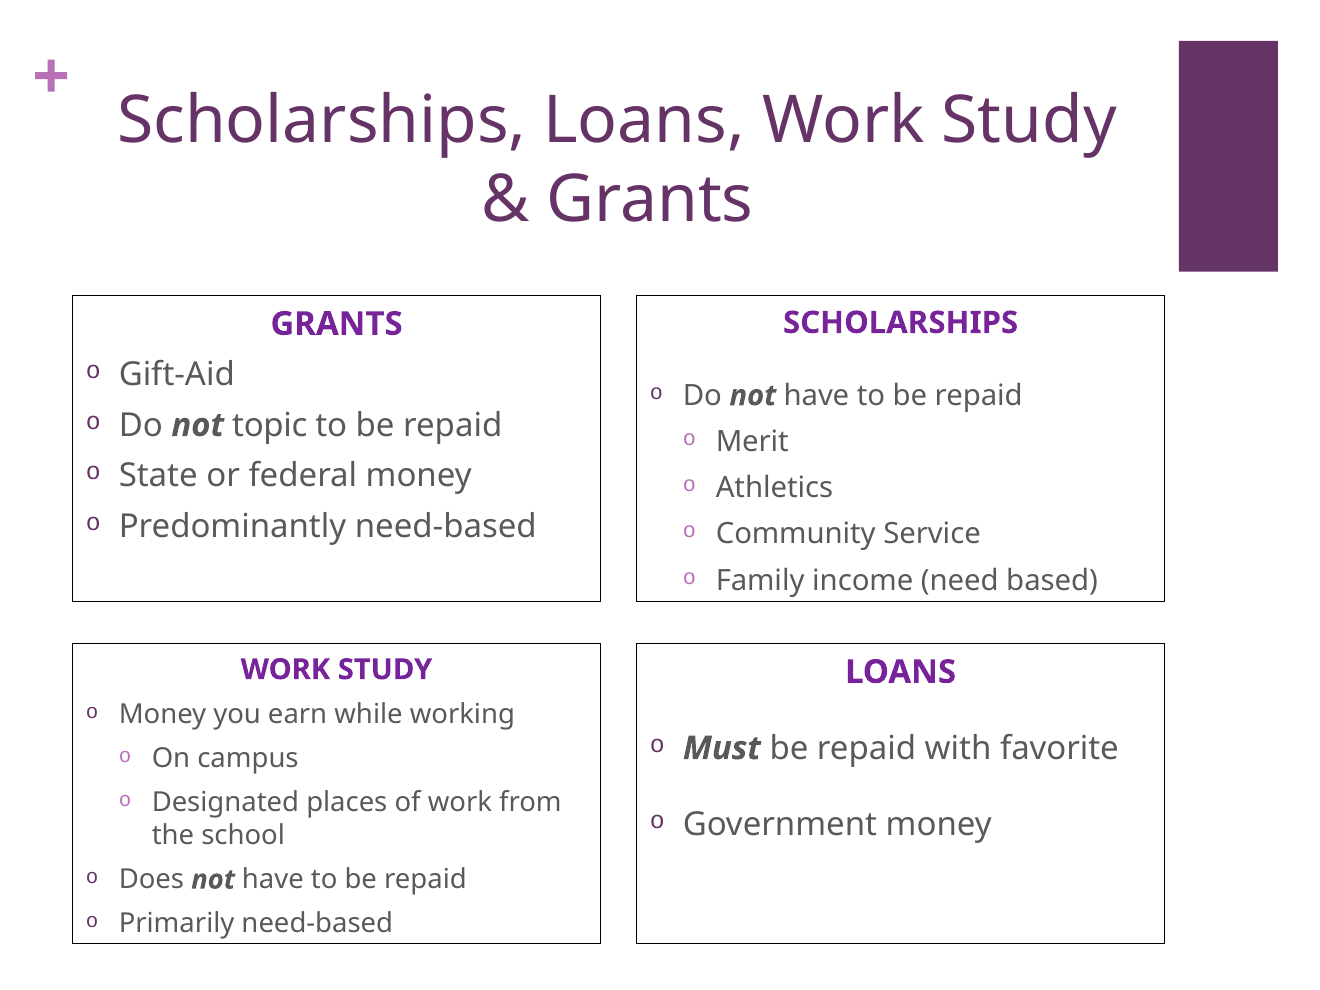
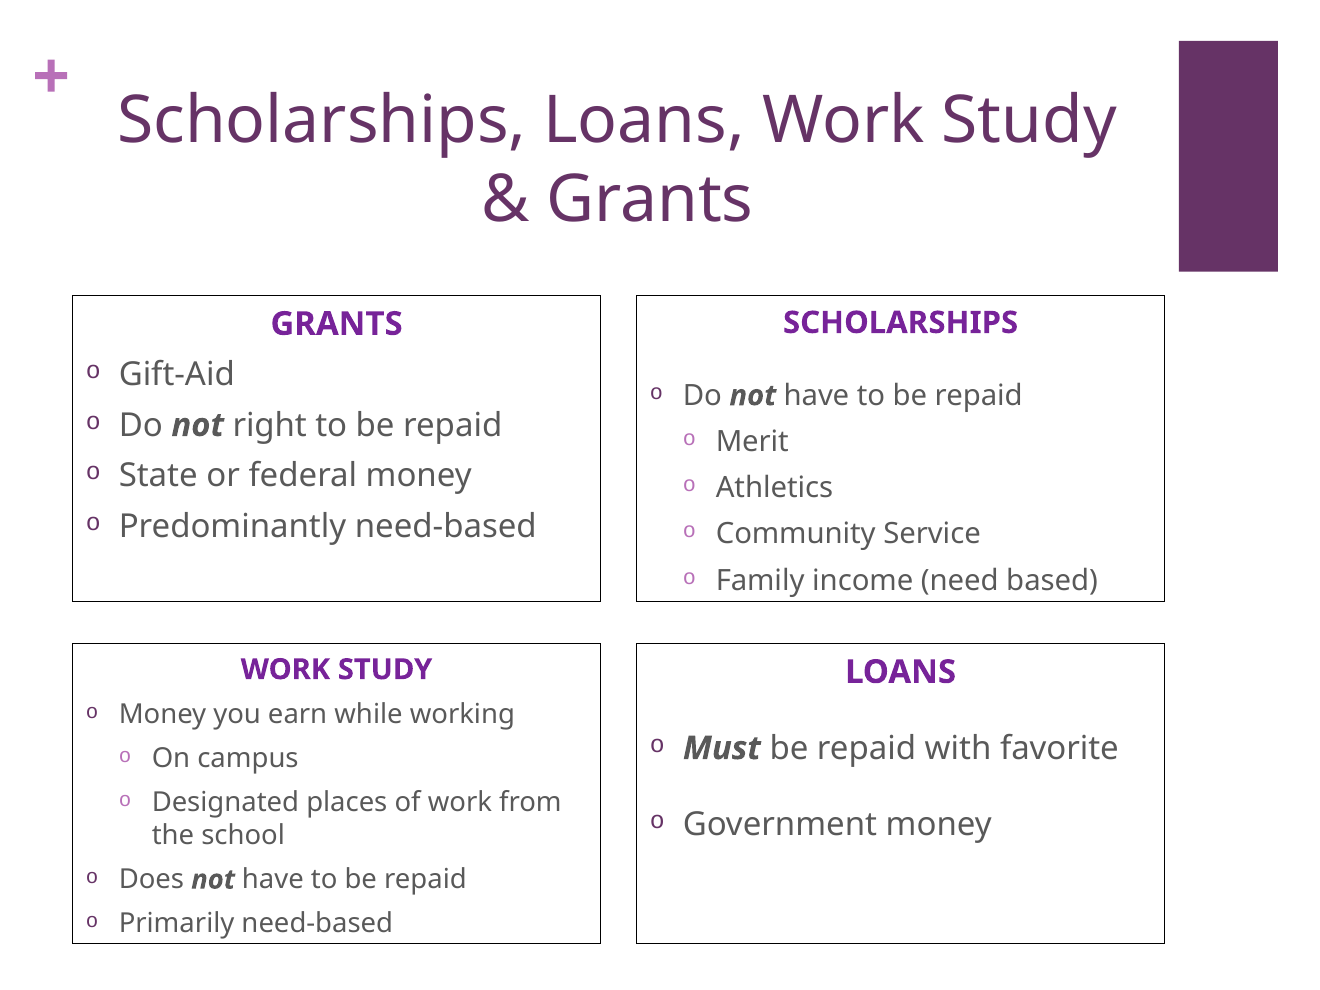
topic: topic -> right (270, 425)
